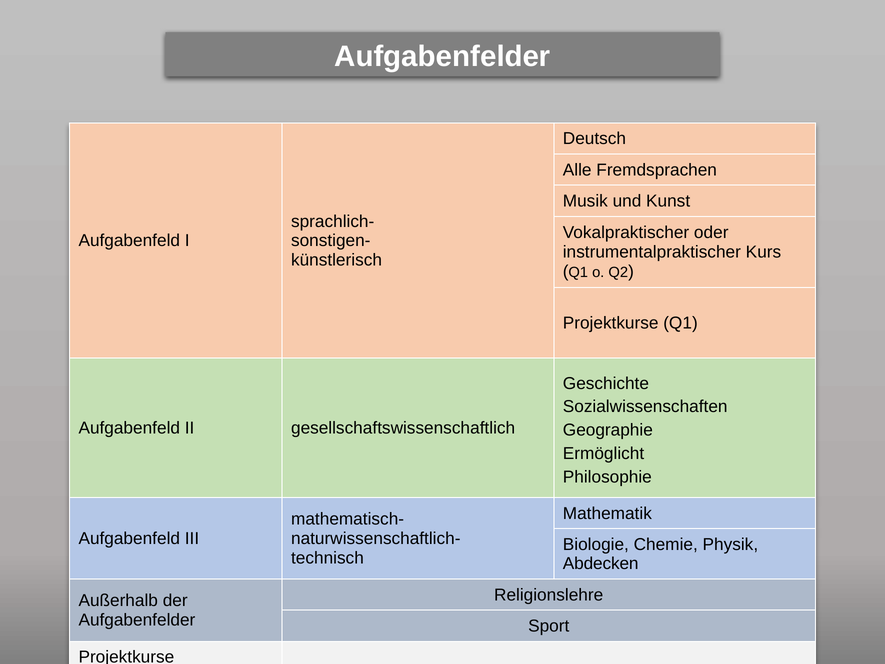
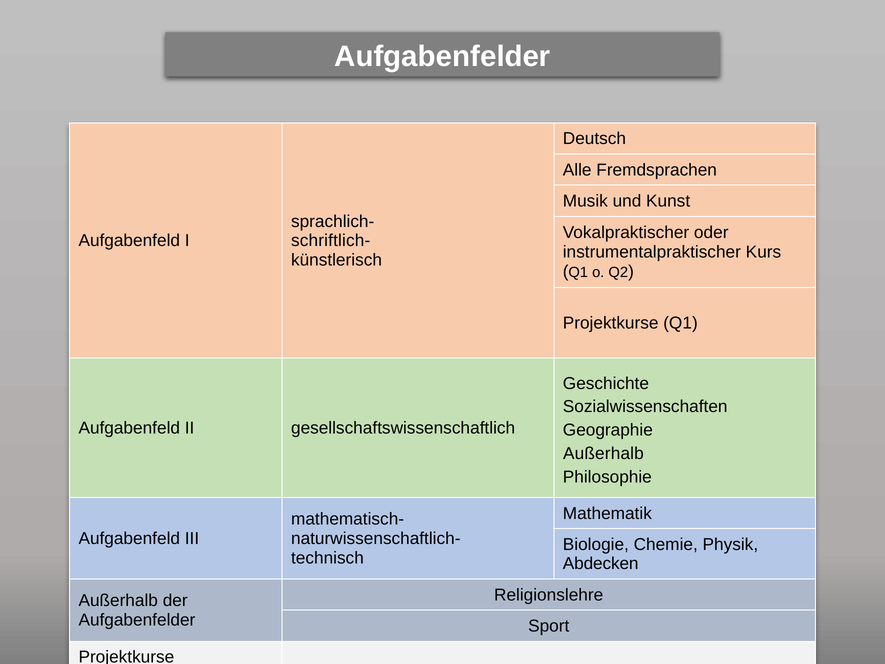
sonstigen-: sonstigen- -> schriftlich- (331, 241)
Ermöglicht: Ermöglicht -> Außerhalb (603, 453)
